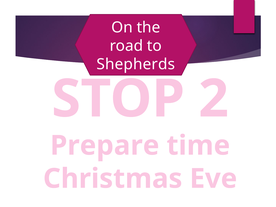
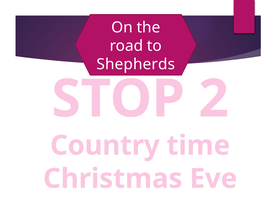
Prepare: Prepare -> Country (105, 146)
